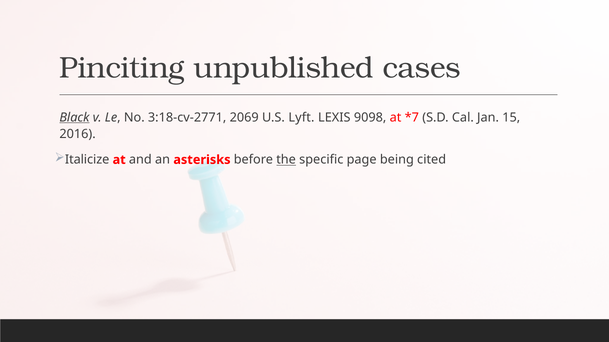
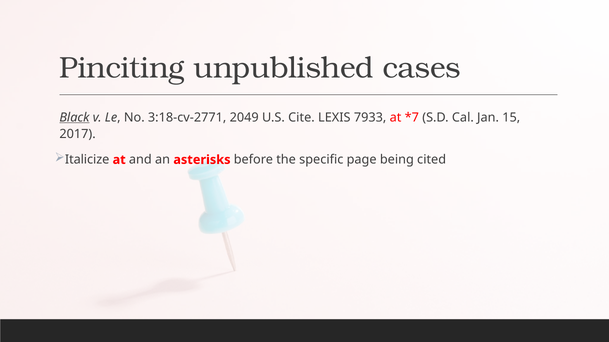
2069: 2069 -> 2049 (244, 118)
Lyft: Lyft -> Cite (301, 118)
9098: 9098 -> 7933 (370, 118)
2016: 2016 -> 2017 (78, 134)
the underline: present -> none (286, 160)
